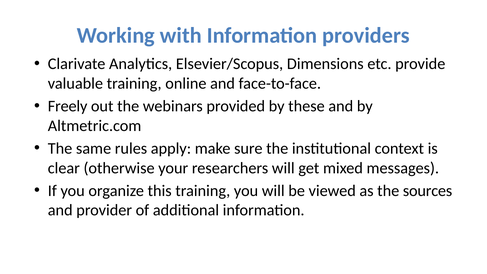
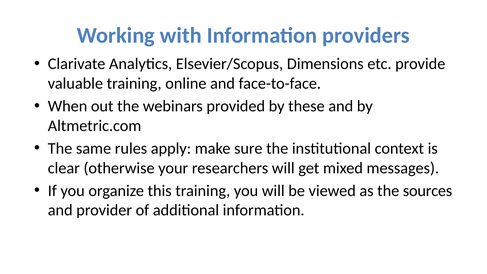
Freely: Freely -> When (68, 106)
